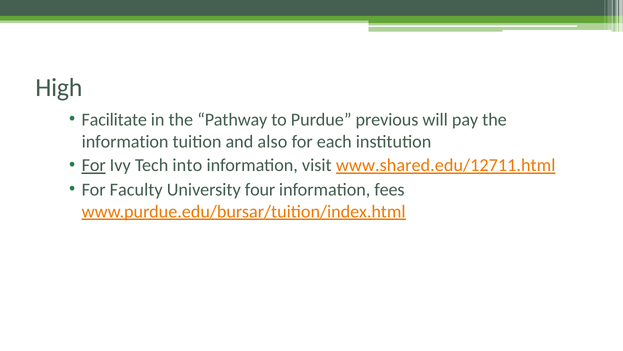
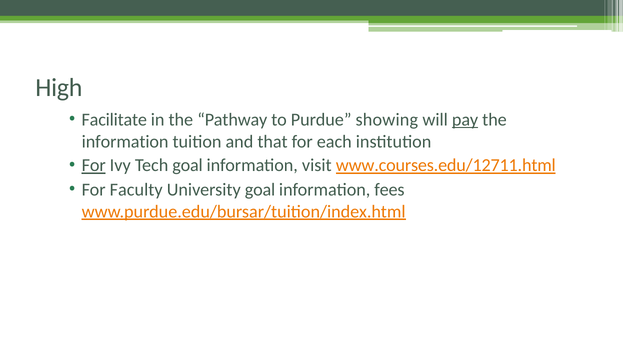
previous: previous -> showing (387, 120)
pay underline: none -> present (465, 120)
also: also -> that (273, 141)
Tech into: into -> goal (188, 165)
www.shared.edu/12711.html: www.shared.edu/12711.html -> www.courses.edu/12711.html (446, 165)
University four: four -> goal (260, 189)
